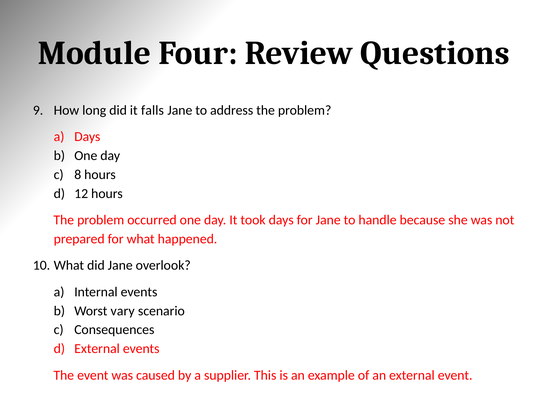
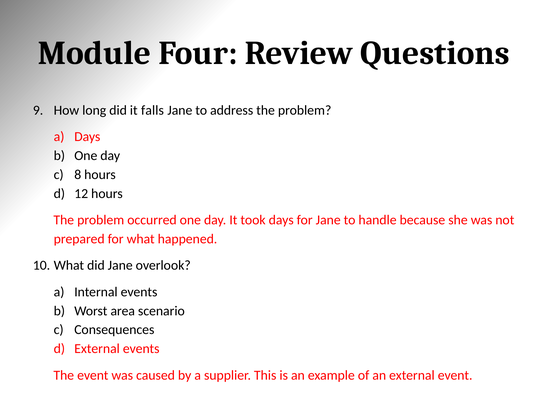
vary: vary -> area (123, 311)
